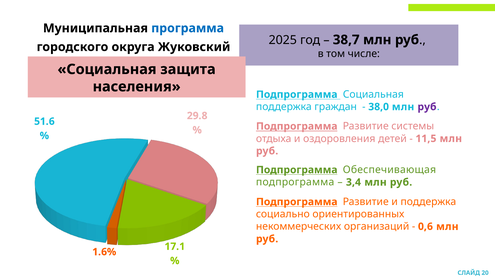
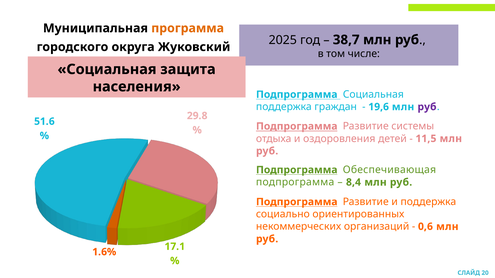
программа colour: blue -> orange (188, 28)
38,0: 38,0 -> 19,6 (379, 107)
3,4: 3,4 -> 8,4 (353, 182)
